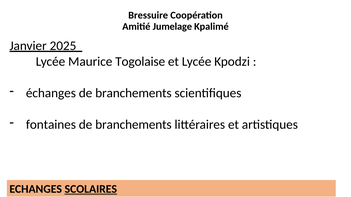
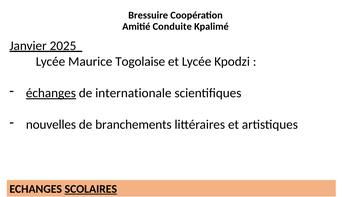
Jumelage: Jumelage -> Conduite (172, 26)
échanges underline: none -> present (51, 93)
branchements: branchements -> internationale (133, 93)
fontaines: fontaines -> nouvelles (51, 125)
